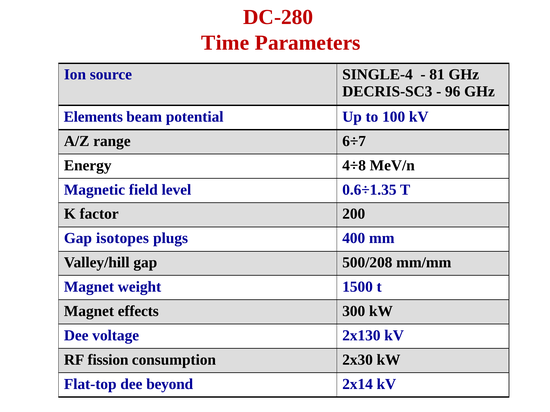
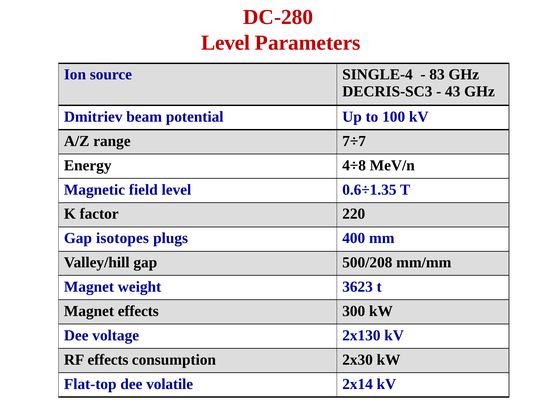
Time: Time -> Level (226, 43)
81: 81 -> 83 (437, 75)
96: 96 -> 43 (453, 92)
Elements: Elements -> Dmitriev (93, 117)
6÷7: 6÷7 -> 7÷7 (354, 141)
200: 200 -> 220 (354, 214)
1500: 1500 -> 3623 (358, 287)
RF fission: fission -> effects (108, 360)
beyond: beyond -> volatile (170, 384)
